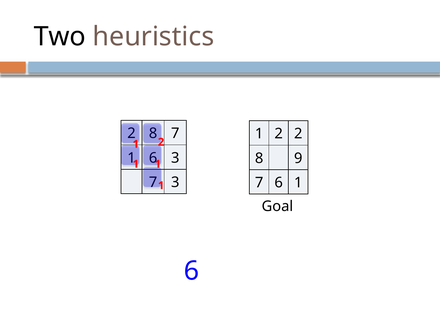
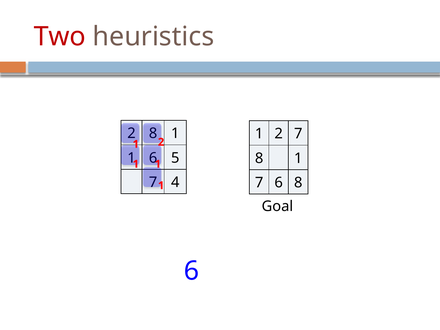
Two colour: black -> red (60, 37)
7: 7 -> 1 (175, 133)
2 2: 2 -> 7 (298, 134)
3: 3 -> 5 (175, 158)
9: 9 -> 1 (298, 158)
3: 3 -> 4 (175, 182)
6 1: 1 -> 8 (298, 183)
